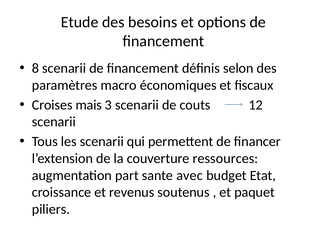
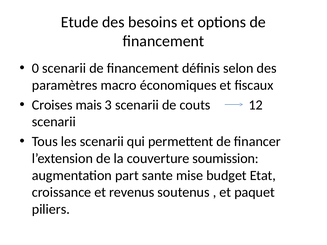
8: 8 -> 0 (35, 68)
ressources: ressources -> soumission (226, 159)
avec: avec -> mise (190, 176)
